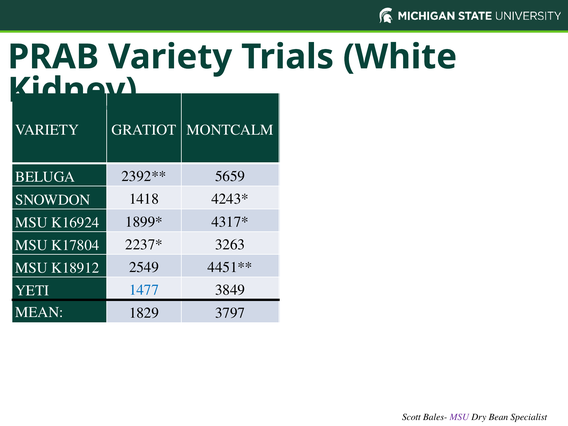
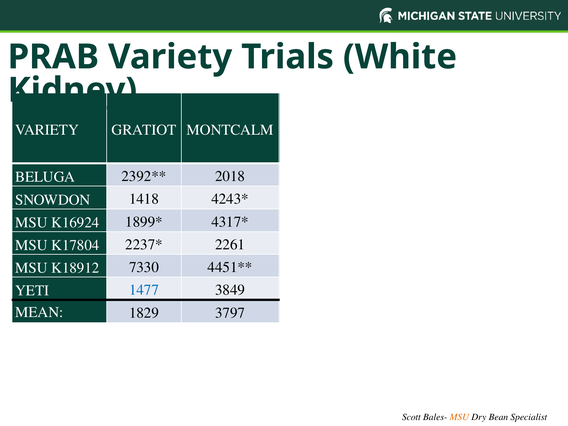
5659: 5659 -> 2018 (230, 176)
3263: 3263 -> 2261 (230, 245)
2549: 2549 -> 7330 (144, 267)
MSU colour: purple -> orange (459, 417)
